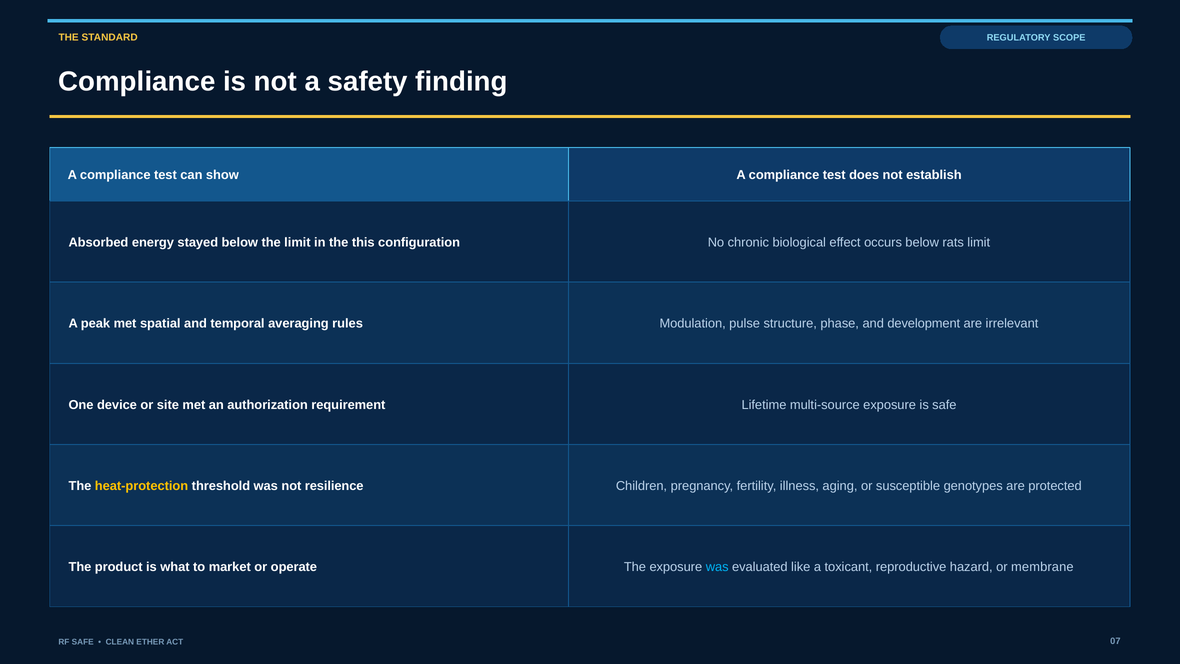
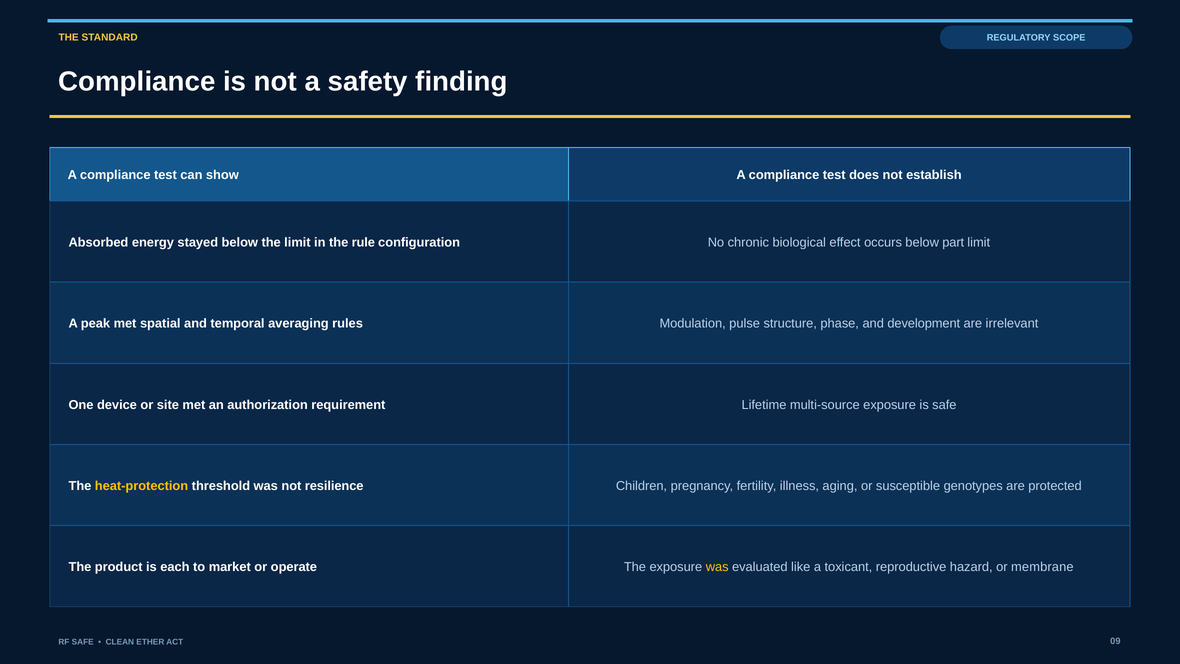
this: this -> rule (363, 242)
rats: rats -> part (953, 242)
what: what -> each (175, 567)
was colour: light blue -> yellow (717, 567)
07: 07 -> 09 (1115, 641)
